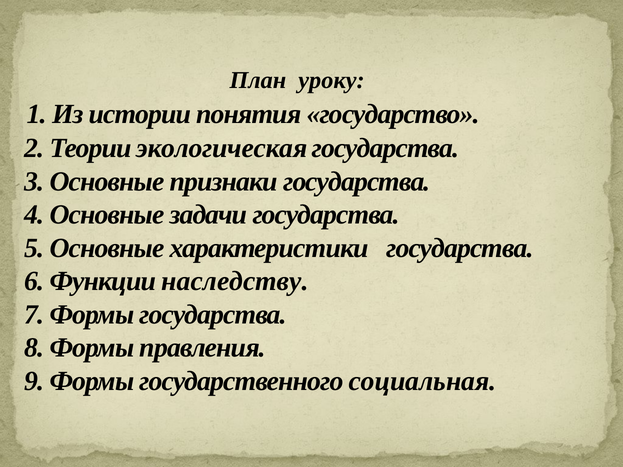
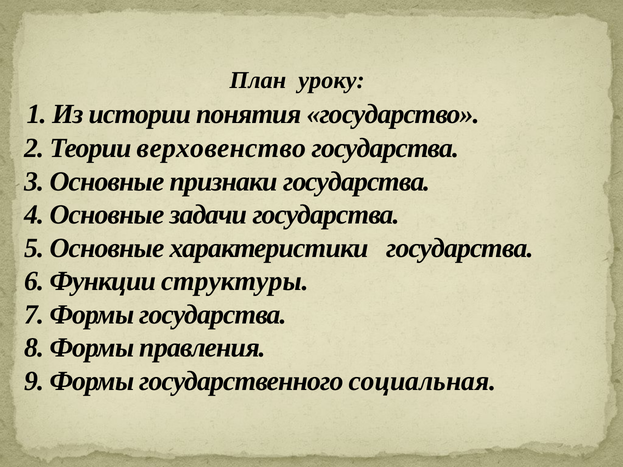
экологическая: экологическая -> верховенство (222, 148)
наследству: наследству -> структуры (235, 281)
